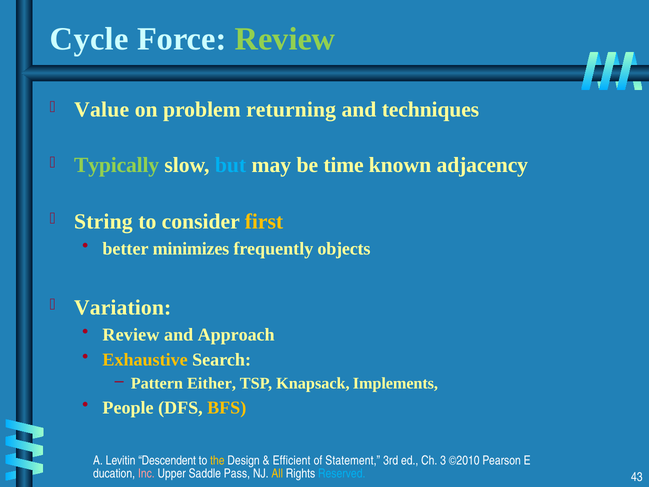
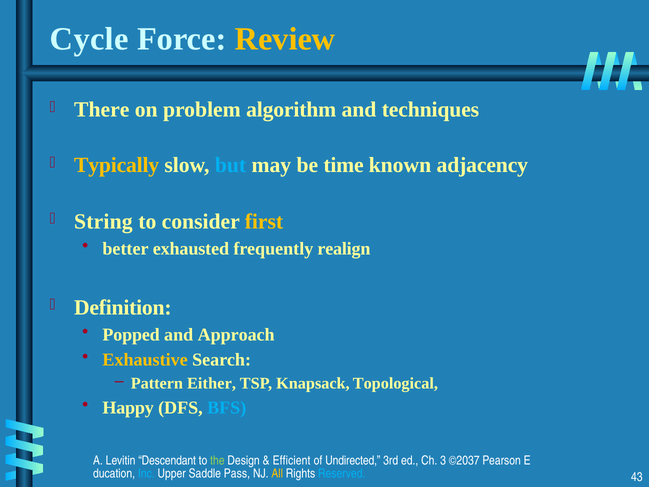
Review colour: light green -> yellow (285, 39)
Value: Value -> There (102, 110)
returning: returning -> algorithm (291, 110)
Typically colour: light green -> yellow (117, 165)
minimizes: minimizes -> exhausted (191, 249)
objects: objects -> realign (344, 249)
Variation: Variation -> Definition (123, 307)
Review: Review -> Popped (131, 334)
Implements: Implements -> Topological (395, 383)
People: People -> Happy (128, 408)
BFS colour: yellow -> light blue (227, 408)
Descendent: Descendent -> Descendant (167, 461)
the colour: yellow -> light green (217, 461)
Statement: Statement -> Undirected (353, 461)
©2010: ©2010 -> ©2037 (464, 461)
Inc colour: pink -> light blue (146, 473)
